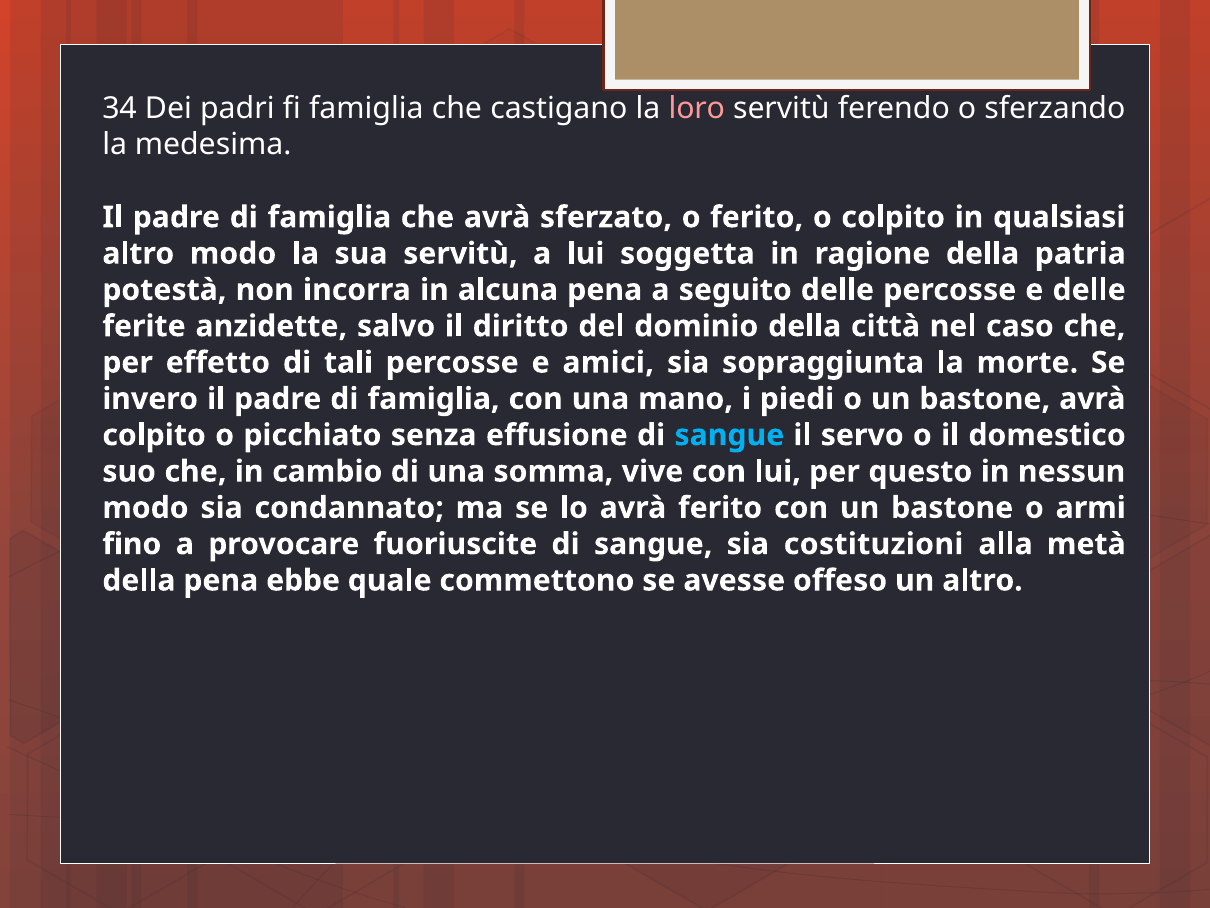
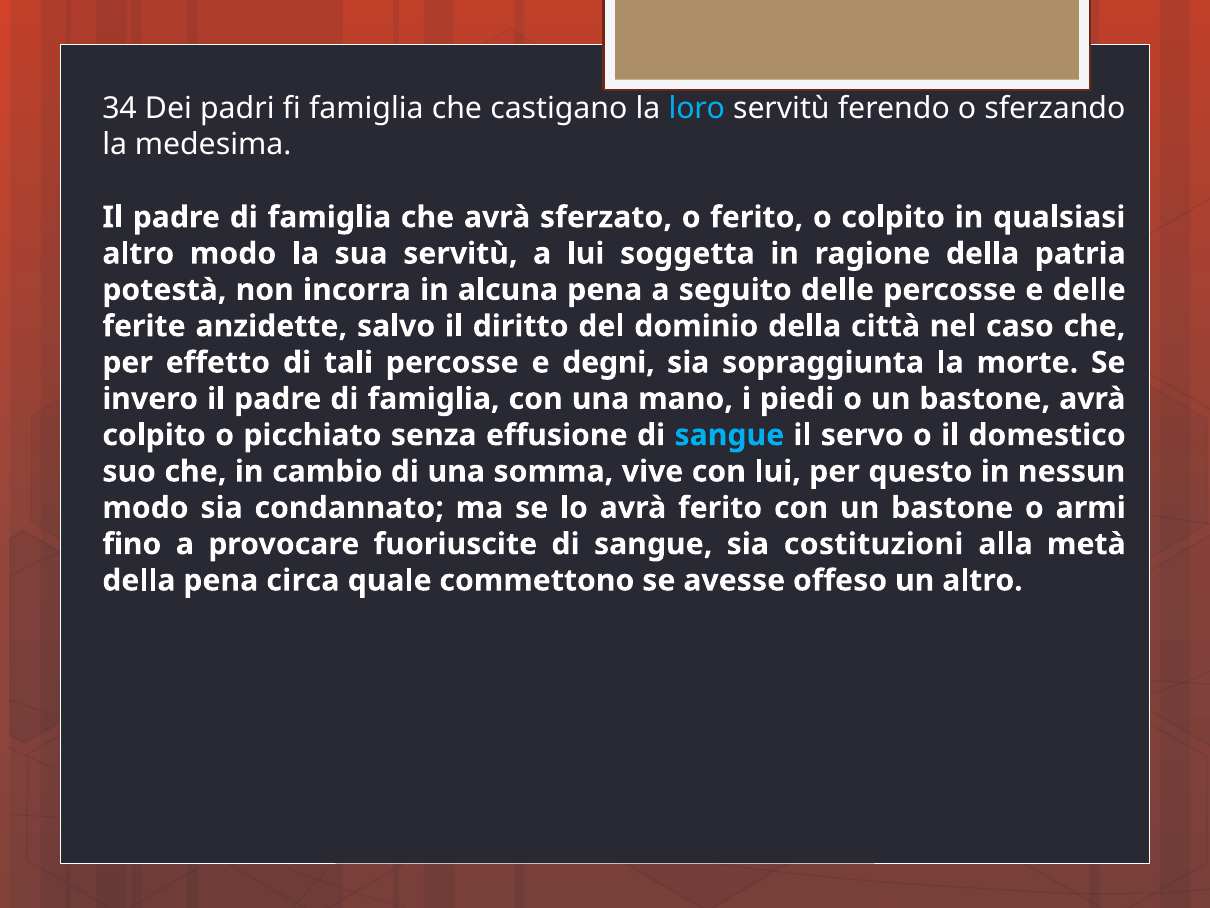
loro colour: pink -> light blue (697, 108)
amici: amici -> degni (608, 362)
ebbe: ebbe -> circa (303, 580)
